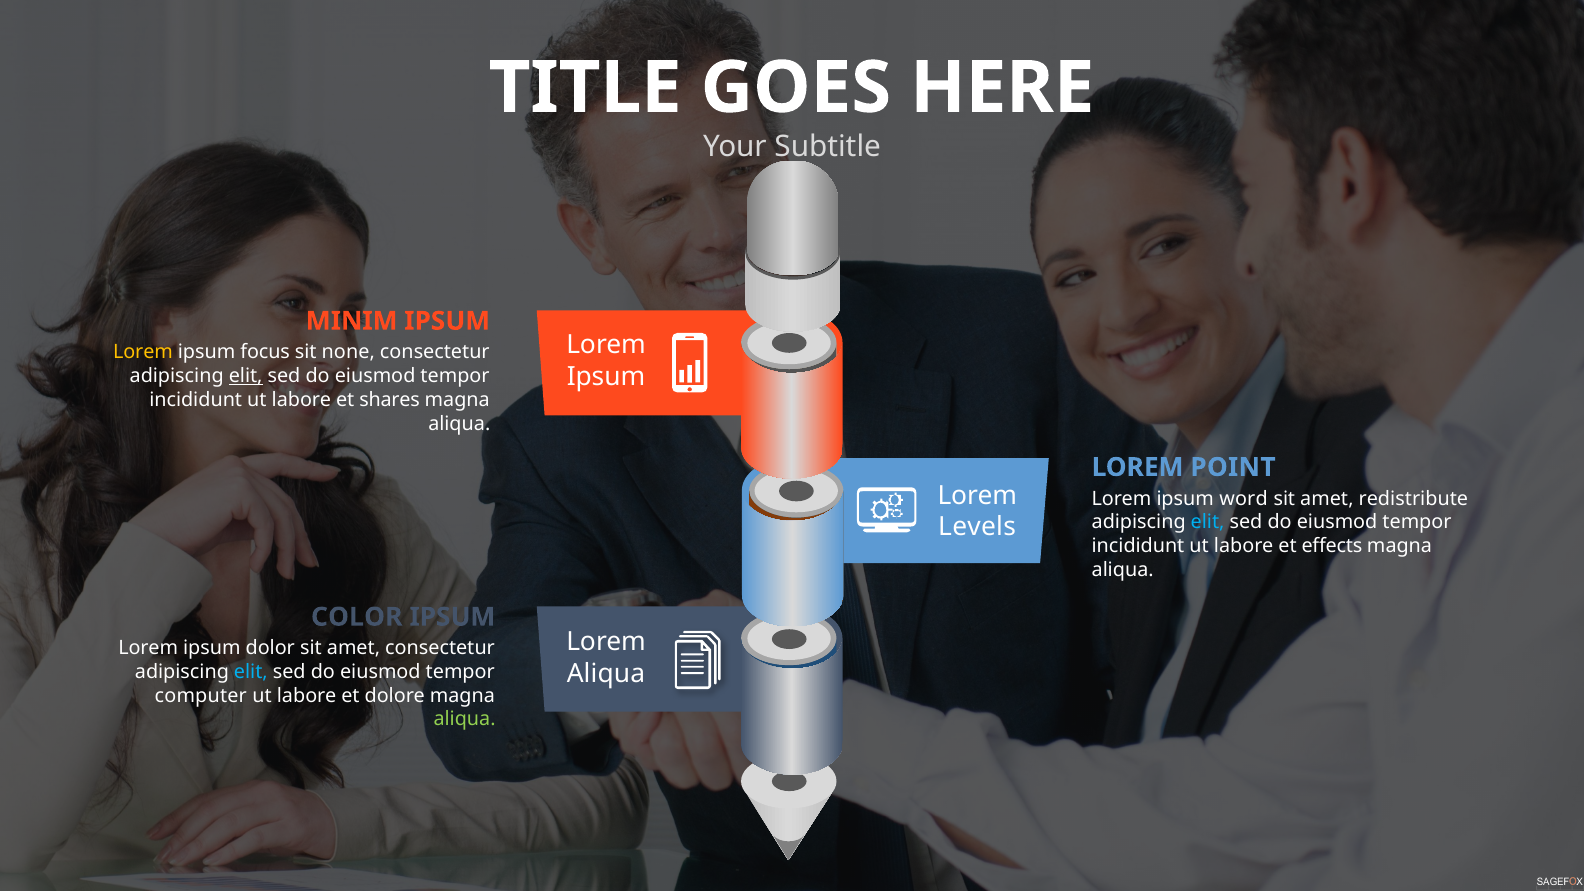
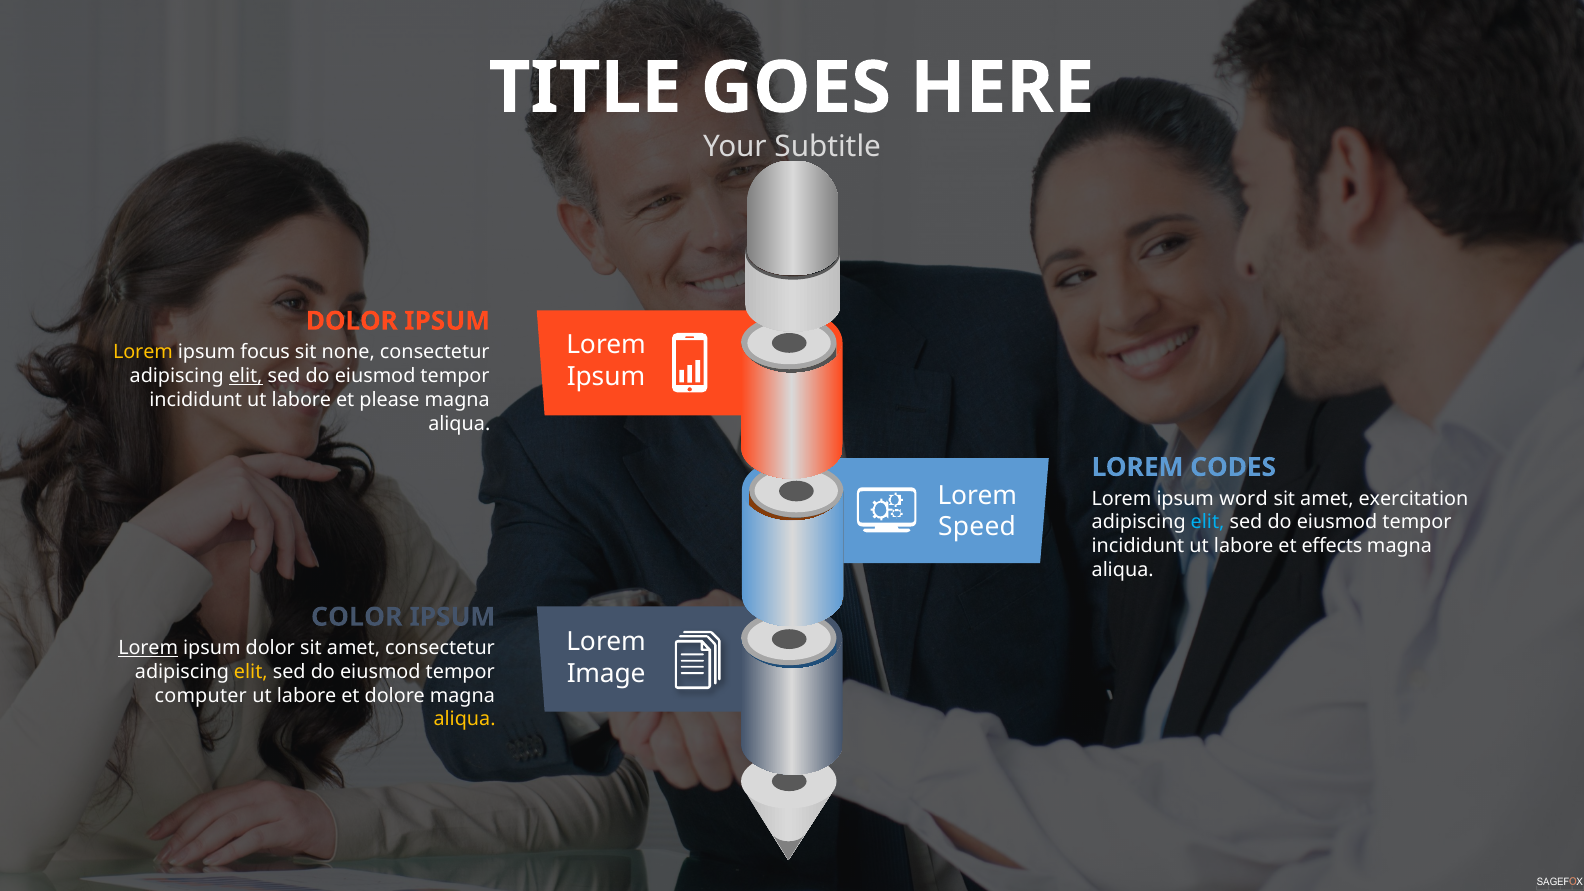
MINIM: MINIM -> DOLOR (352, 321)
shares: shares -> please (389, 400)
POINT: POINT -> CODES (1233, 467)
redistribute: redistribute -> exercitation (1413, 499)
Levels: Levels -> Speed (977, 527)
Lorem underline: none -> present (148, 648)
elit colour: light blue -> yellow (251, 672)
Aliqua: Aliqua -> Image (606, 674)
aliqua colour: light green -> yellow (465, 719)
